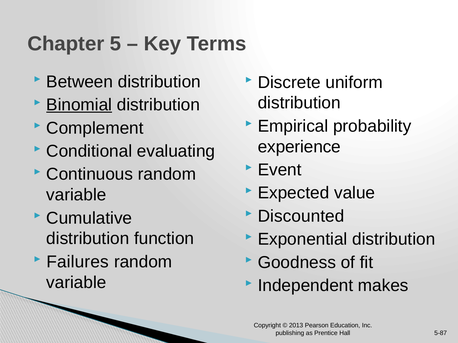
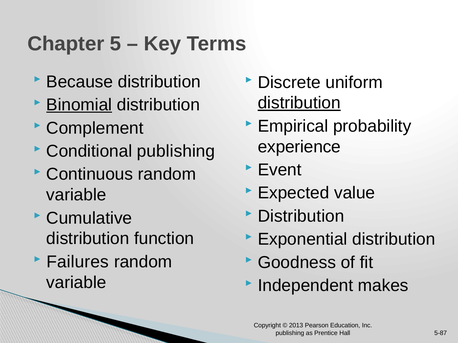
Between: Between -> Because (80, 82)
distribution underline: none -> present (299, 103)
Conditional evaluating: evaluating -> publishing (176, 151)
Discounted: Discounted -> Distribution (301, 216)
